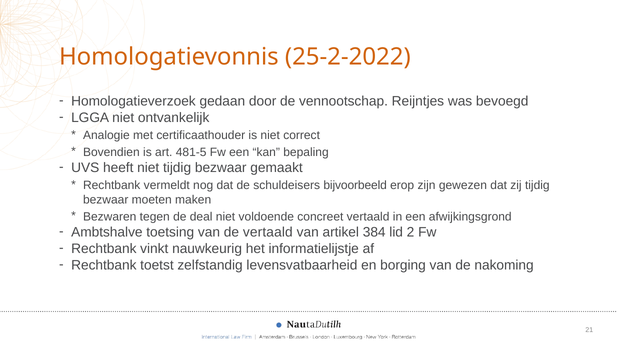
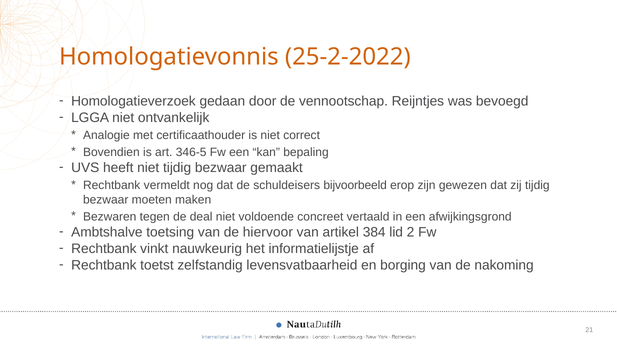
481-5: 481-5 -> 346-5 (191, 152)
de vertaald: vertaald -> hiervoor (268, 232)
